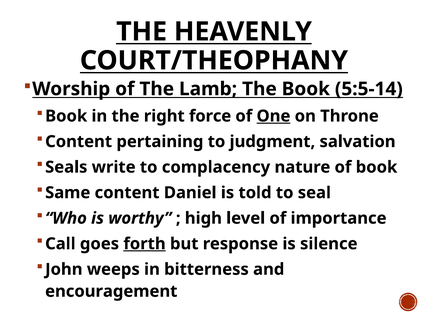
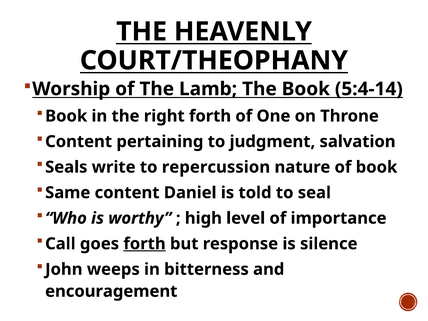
5:5-14: 5:5-14 -> 5:4-14 (369, 89)
right force: force -> forth (210, 116)
One underline: present -> none (273, 116)
complacency: complacency -> repercussion (216, 167)
